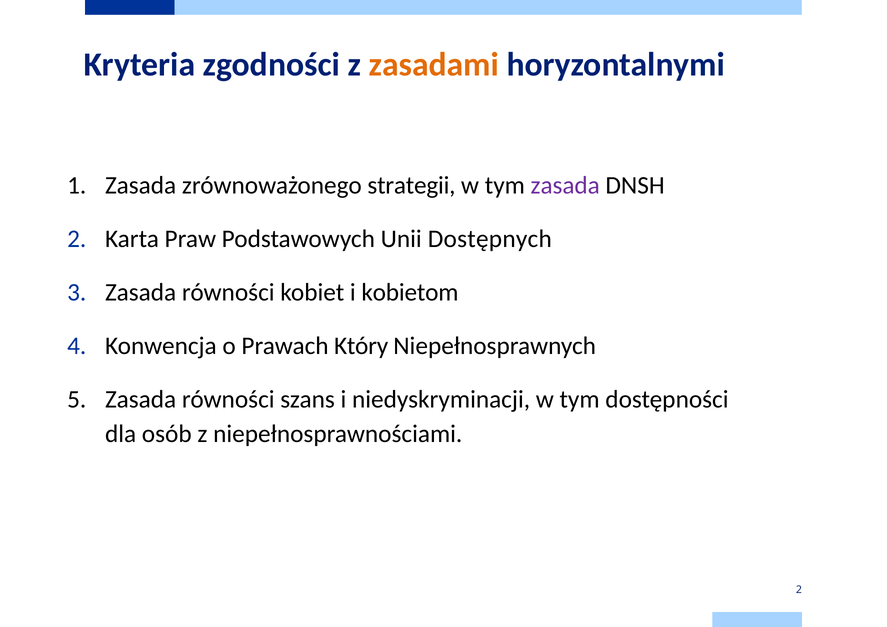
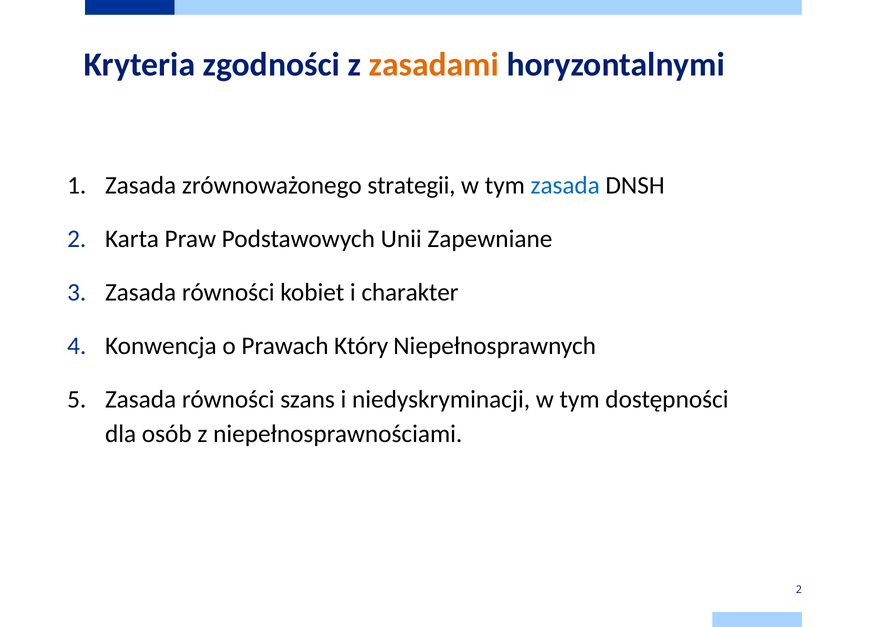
zasada colour: purple -> blue (565, 185)
Dostępnych: Dostępnych -> Zapewniane (490, 239)
kobietom: kobietom -> charakter (410, 293)
